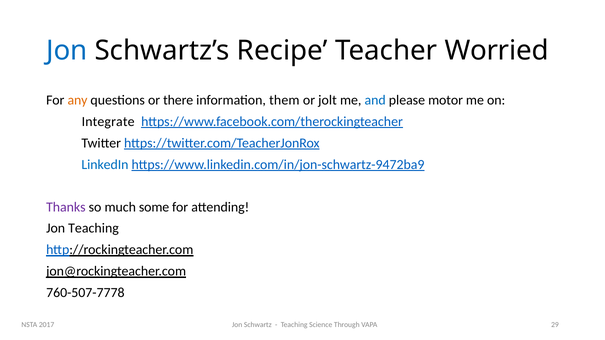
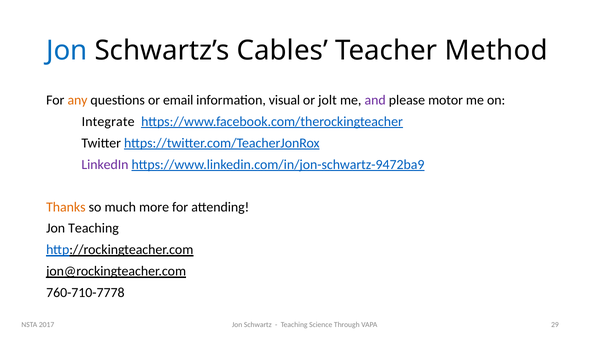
Recipe: Recipe -> Cables (282, 51)
Worried: Worried -> Method (496, 51)
there: there -> email (178, 100)
them: them -> visual (284, 100)
and colour: blue -> purple (375, 100)
LinkedIn colour: blue -> purple (105, 165)
Thanks colour: purple -> orange (66, 207)
some: some -> more (154, 207)
760-507-7778: 760-507-7778 -> 760-710-7778 (85, 293)
